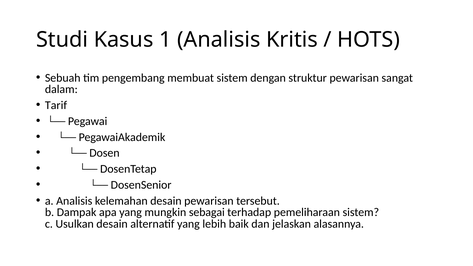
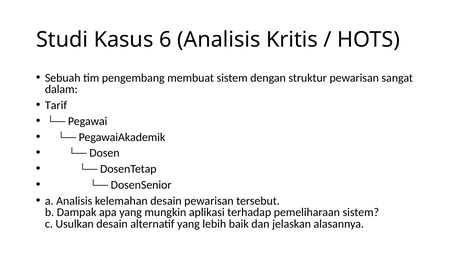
1: 1 -> 6 (165, 40)
sebagai: sebagai -> aplikasi (207, 212)
